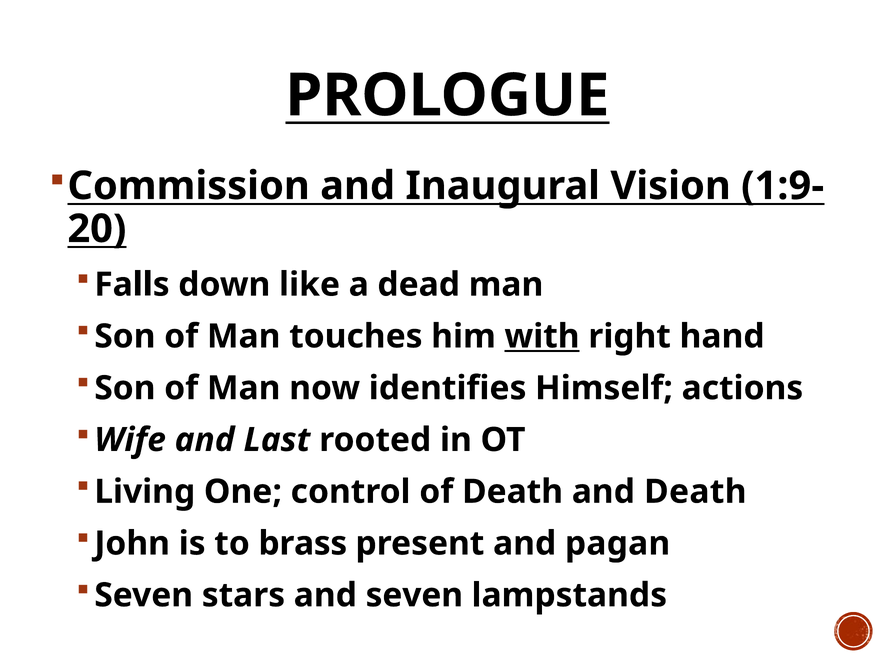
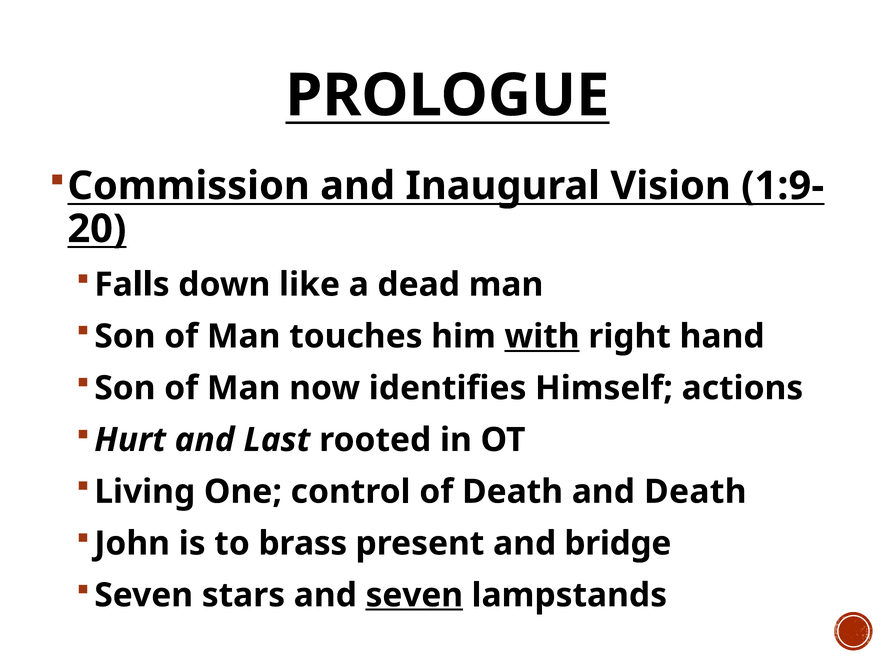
Wife: Wife -> Hurt (130, 440)
pagan: pagan -> bridge (618, 544)
seven underline: none -> present (414, 595)
